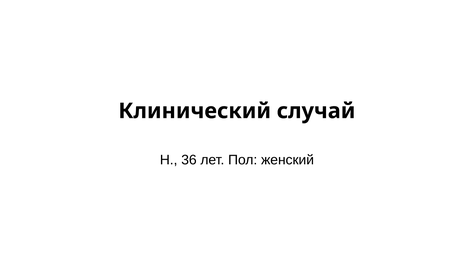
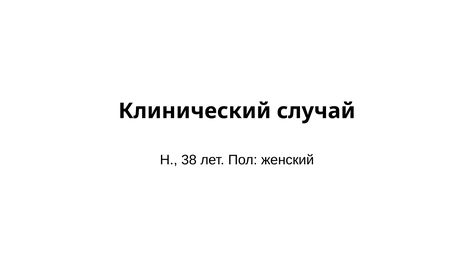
36: 36 -> 38 (189, 160)
